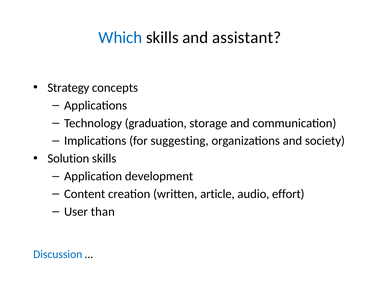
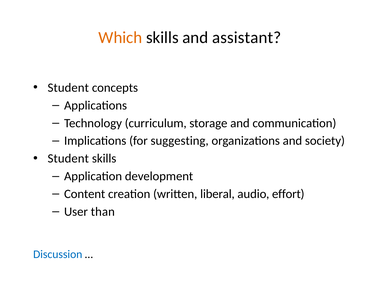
Which colour: blue -> orange (120, 38)
Strategy: Strategy -> Student (68, 88)
graduation: graduation -> curriculum (156, 123)
Solution: Solution -> Student (68, 159)
article: article -> liberal (217, 194)
